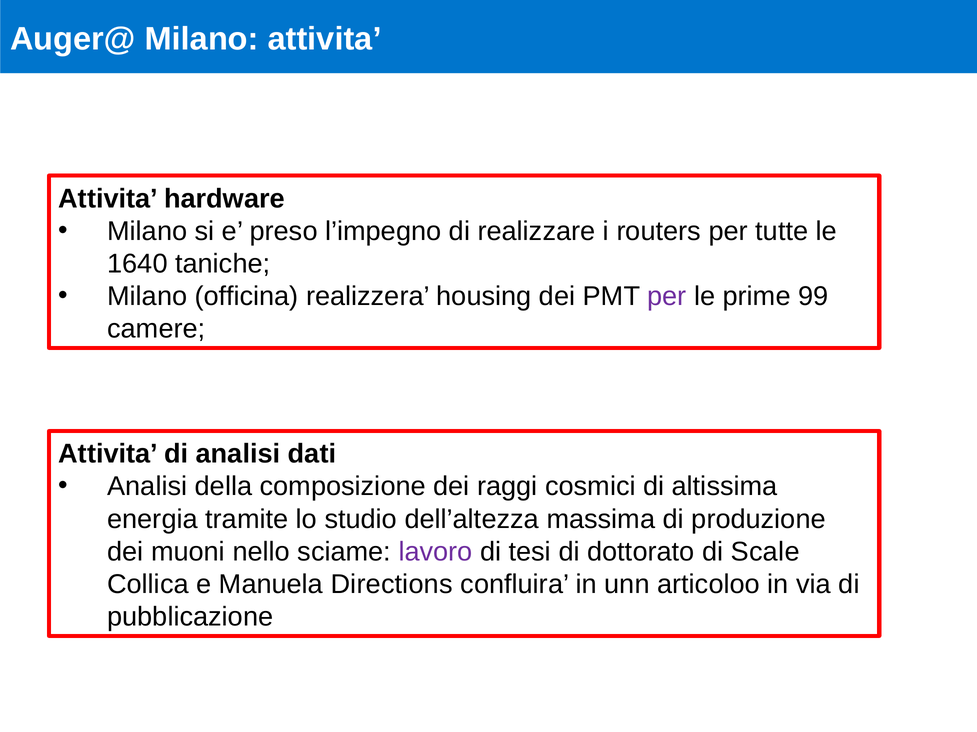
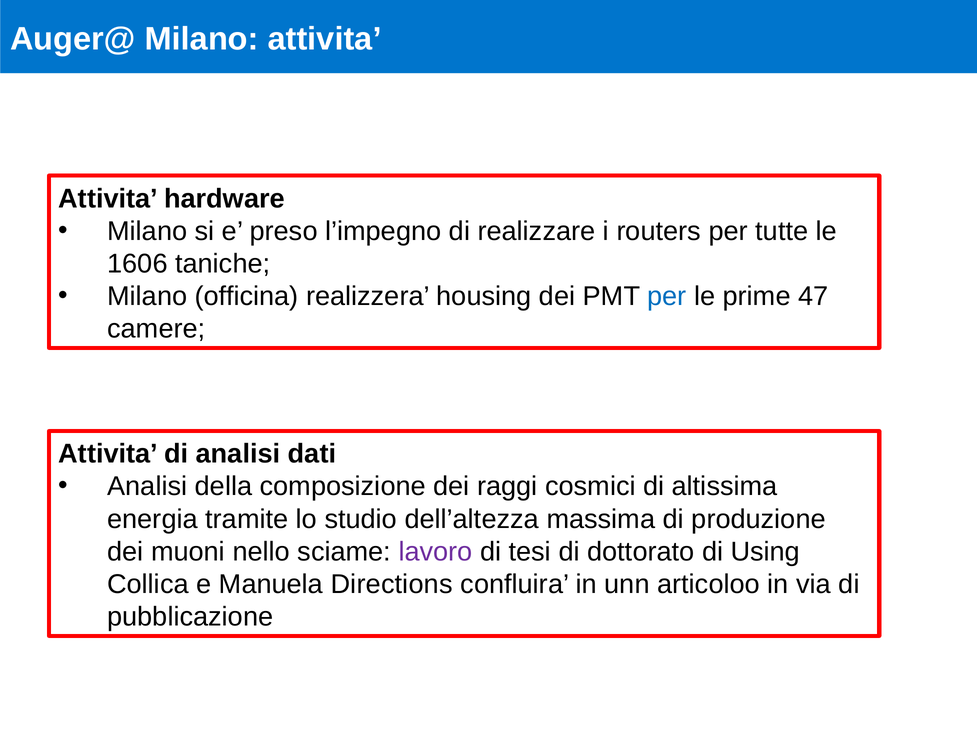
1640: 1640 -> 1606 (137, 264)
per colour: purple -> blue (667, 297)
99: 99 -> 47 (813, 297)
Scale: Scale -> Using (765, 552)
